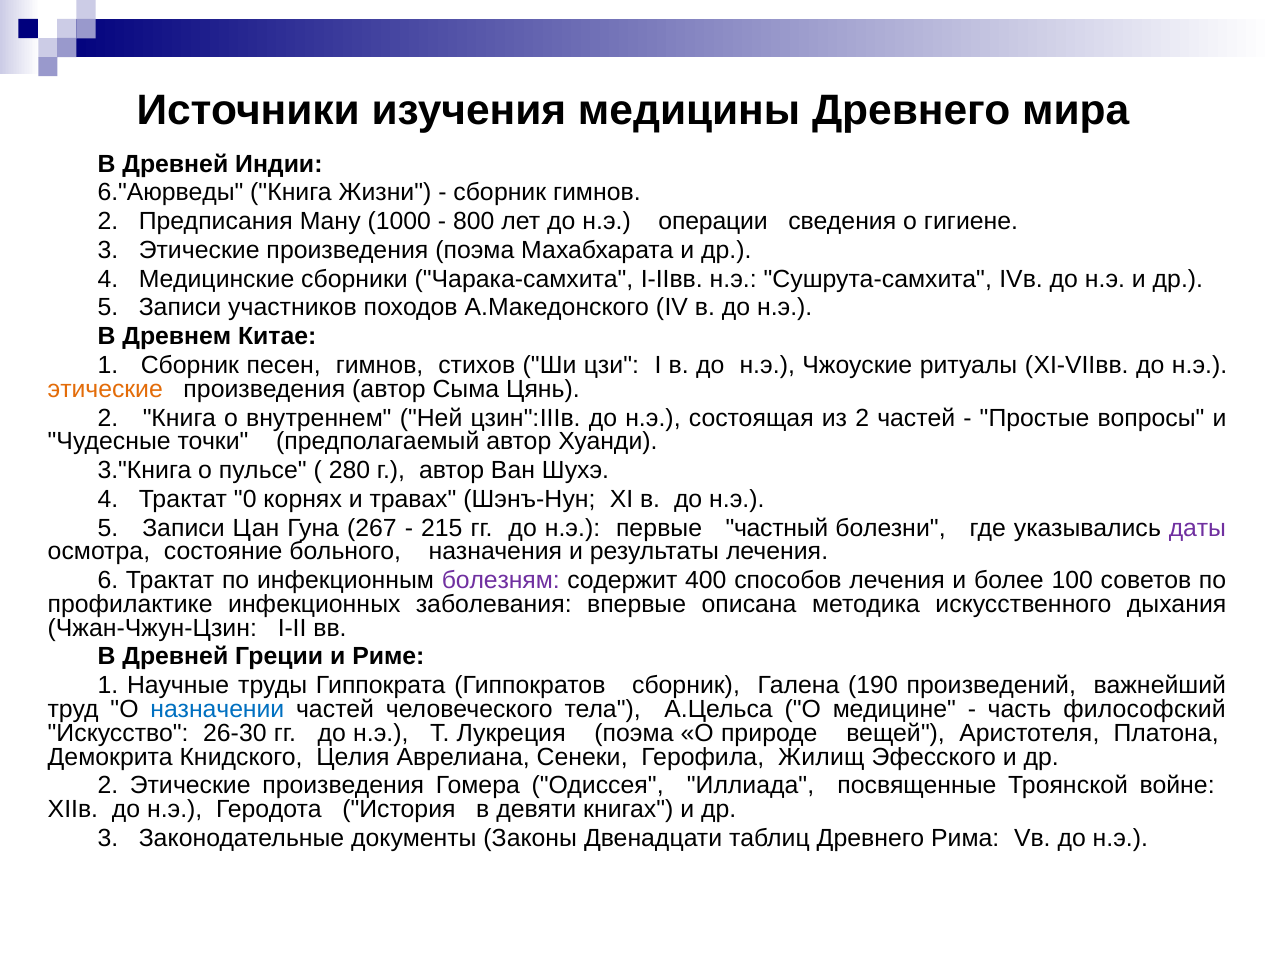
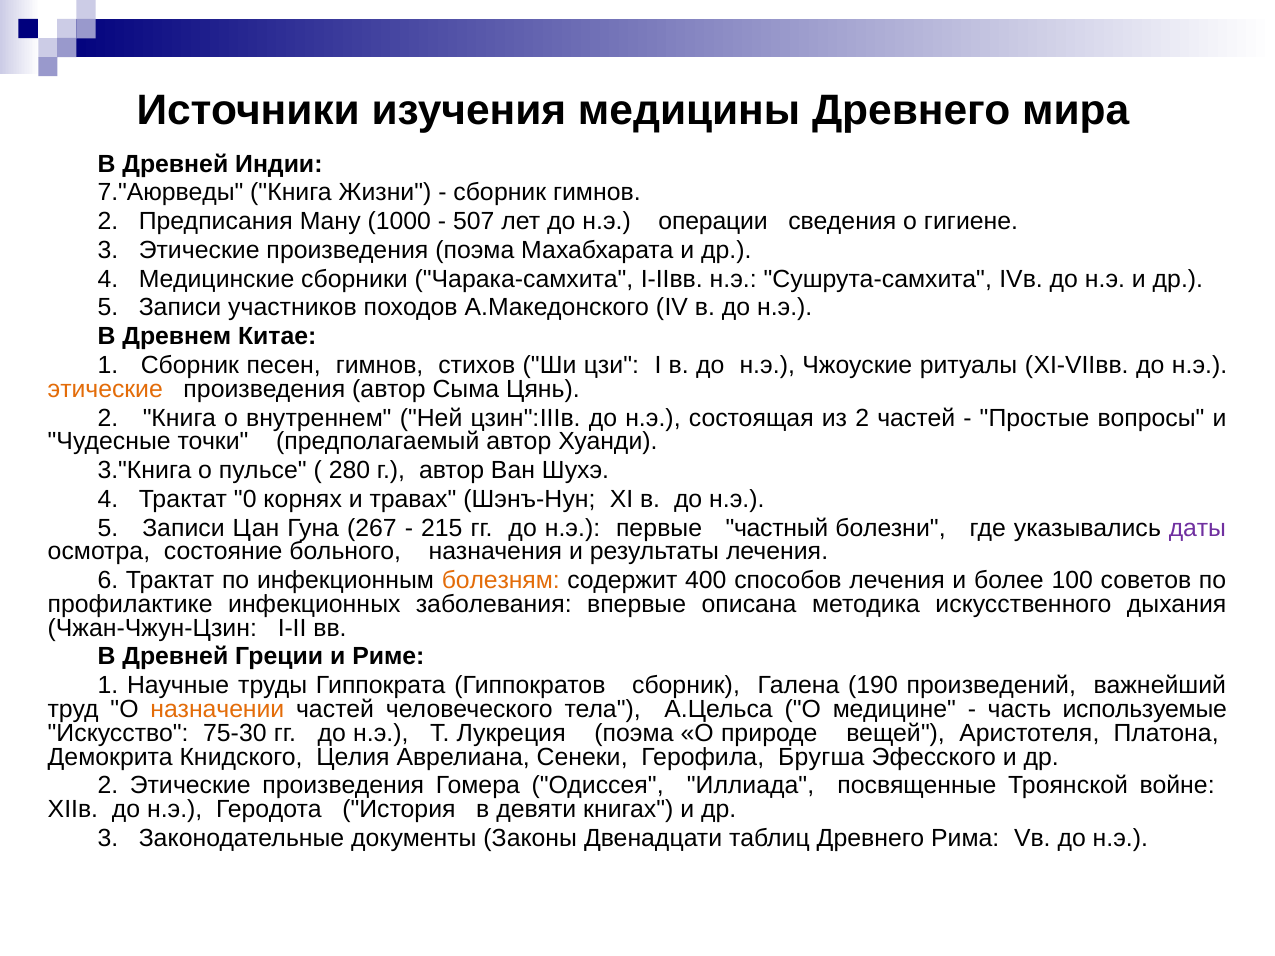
6."Аюрведы: 6."Аюрведы -> 7."Аюрведы (170, 193)
800: 800 -> 507 (474, 222)
болезням colour: purple -> orange (501, 581)
назначении colour: blue -> orange (217, 709)
философский: философский -> используемые (1145, 709)
26-30: 26-30 -> 75-30 (235, 733)
Жилищ: Жилищ -> Бругша (821, 757)
